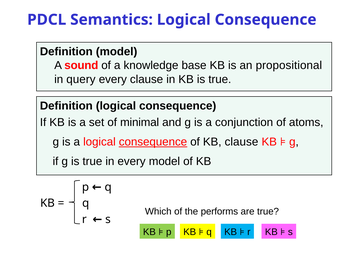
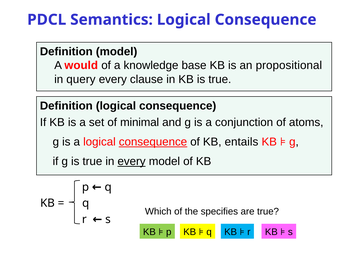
sound: sound -> would (81, 65)
KB clause: clause -> entails (241, 142)
every underline: none -> present (132, 161)
performs: performs -> specifies (219, 211)
